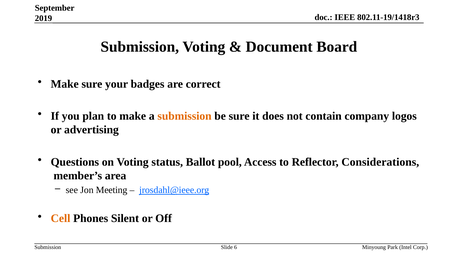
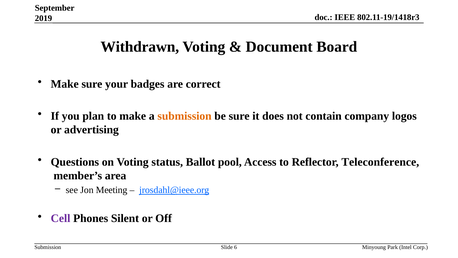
Submission: Submission -> Withdrawn (140, 47)
Considerations: Considerations -> Teleconference (380, 162)
Cell colour: orange -> purple (61, 218)
